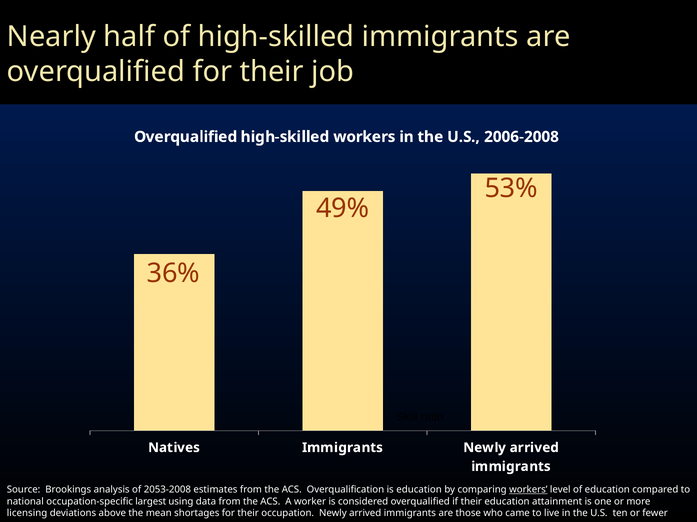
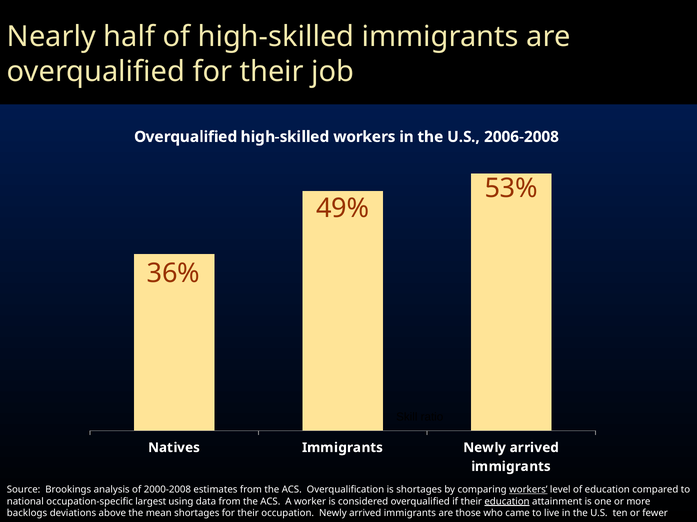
2053-2008: 2053-2008 -> 2000-2008 (167, 490)
is education: education -> shortages (419, 490)
education underline: none -> present (507, 502)
licensing: licensing -> backlogs (27, 514)
